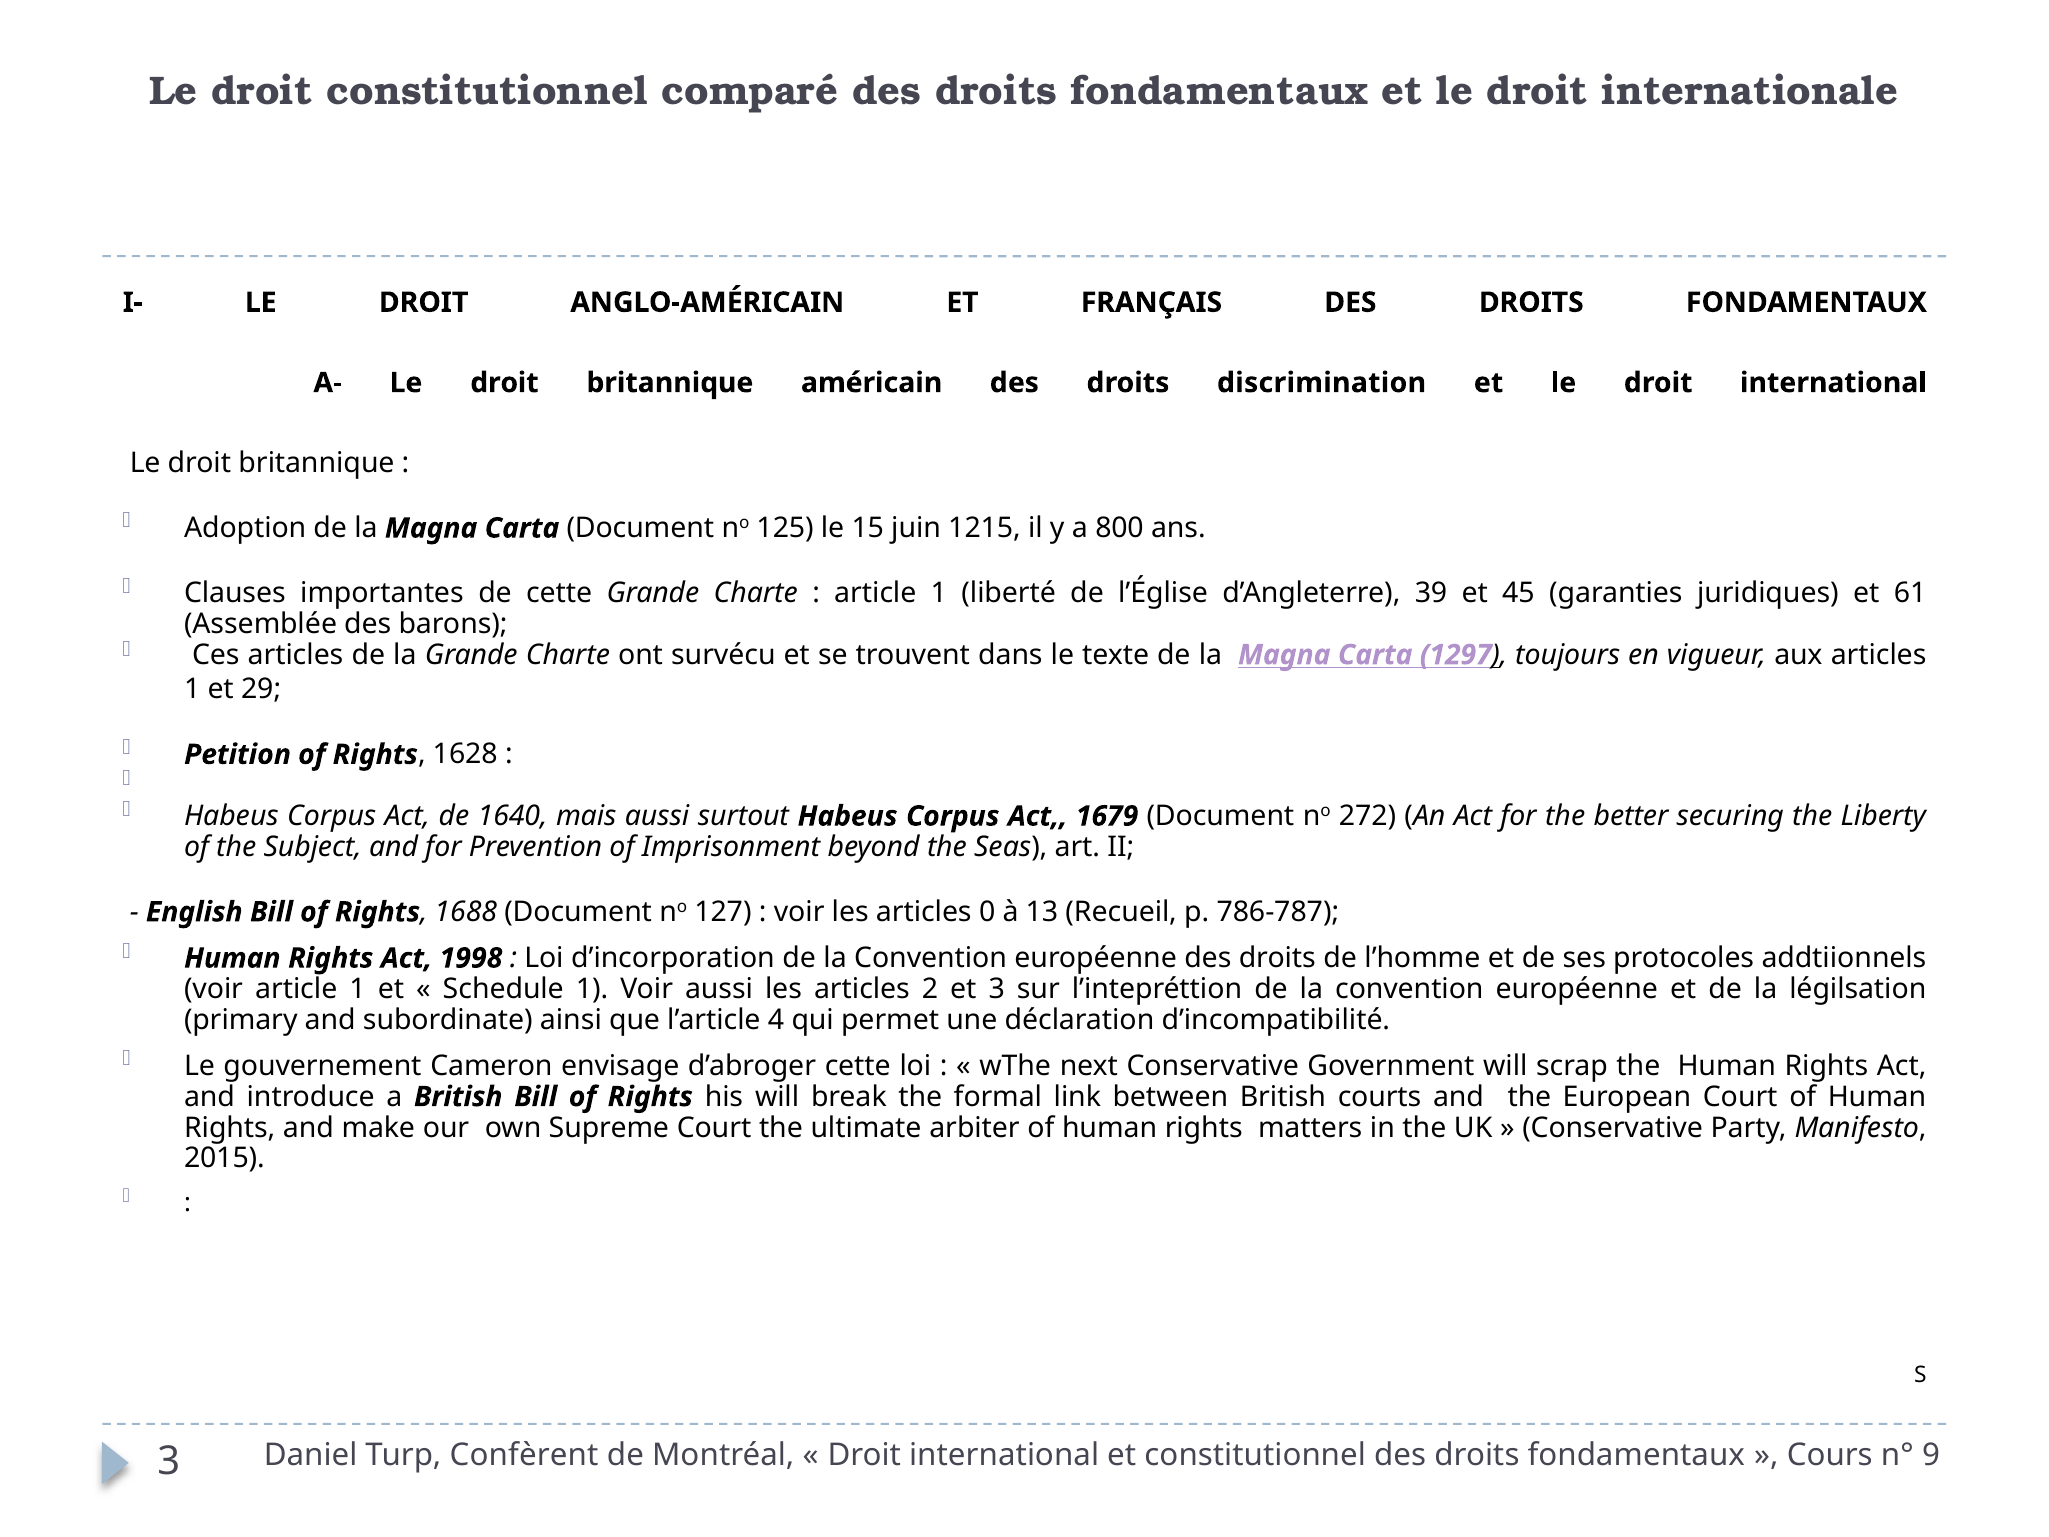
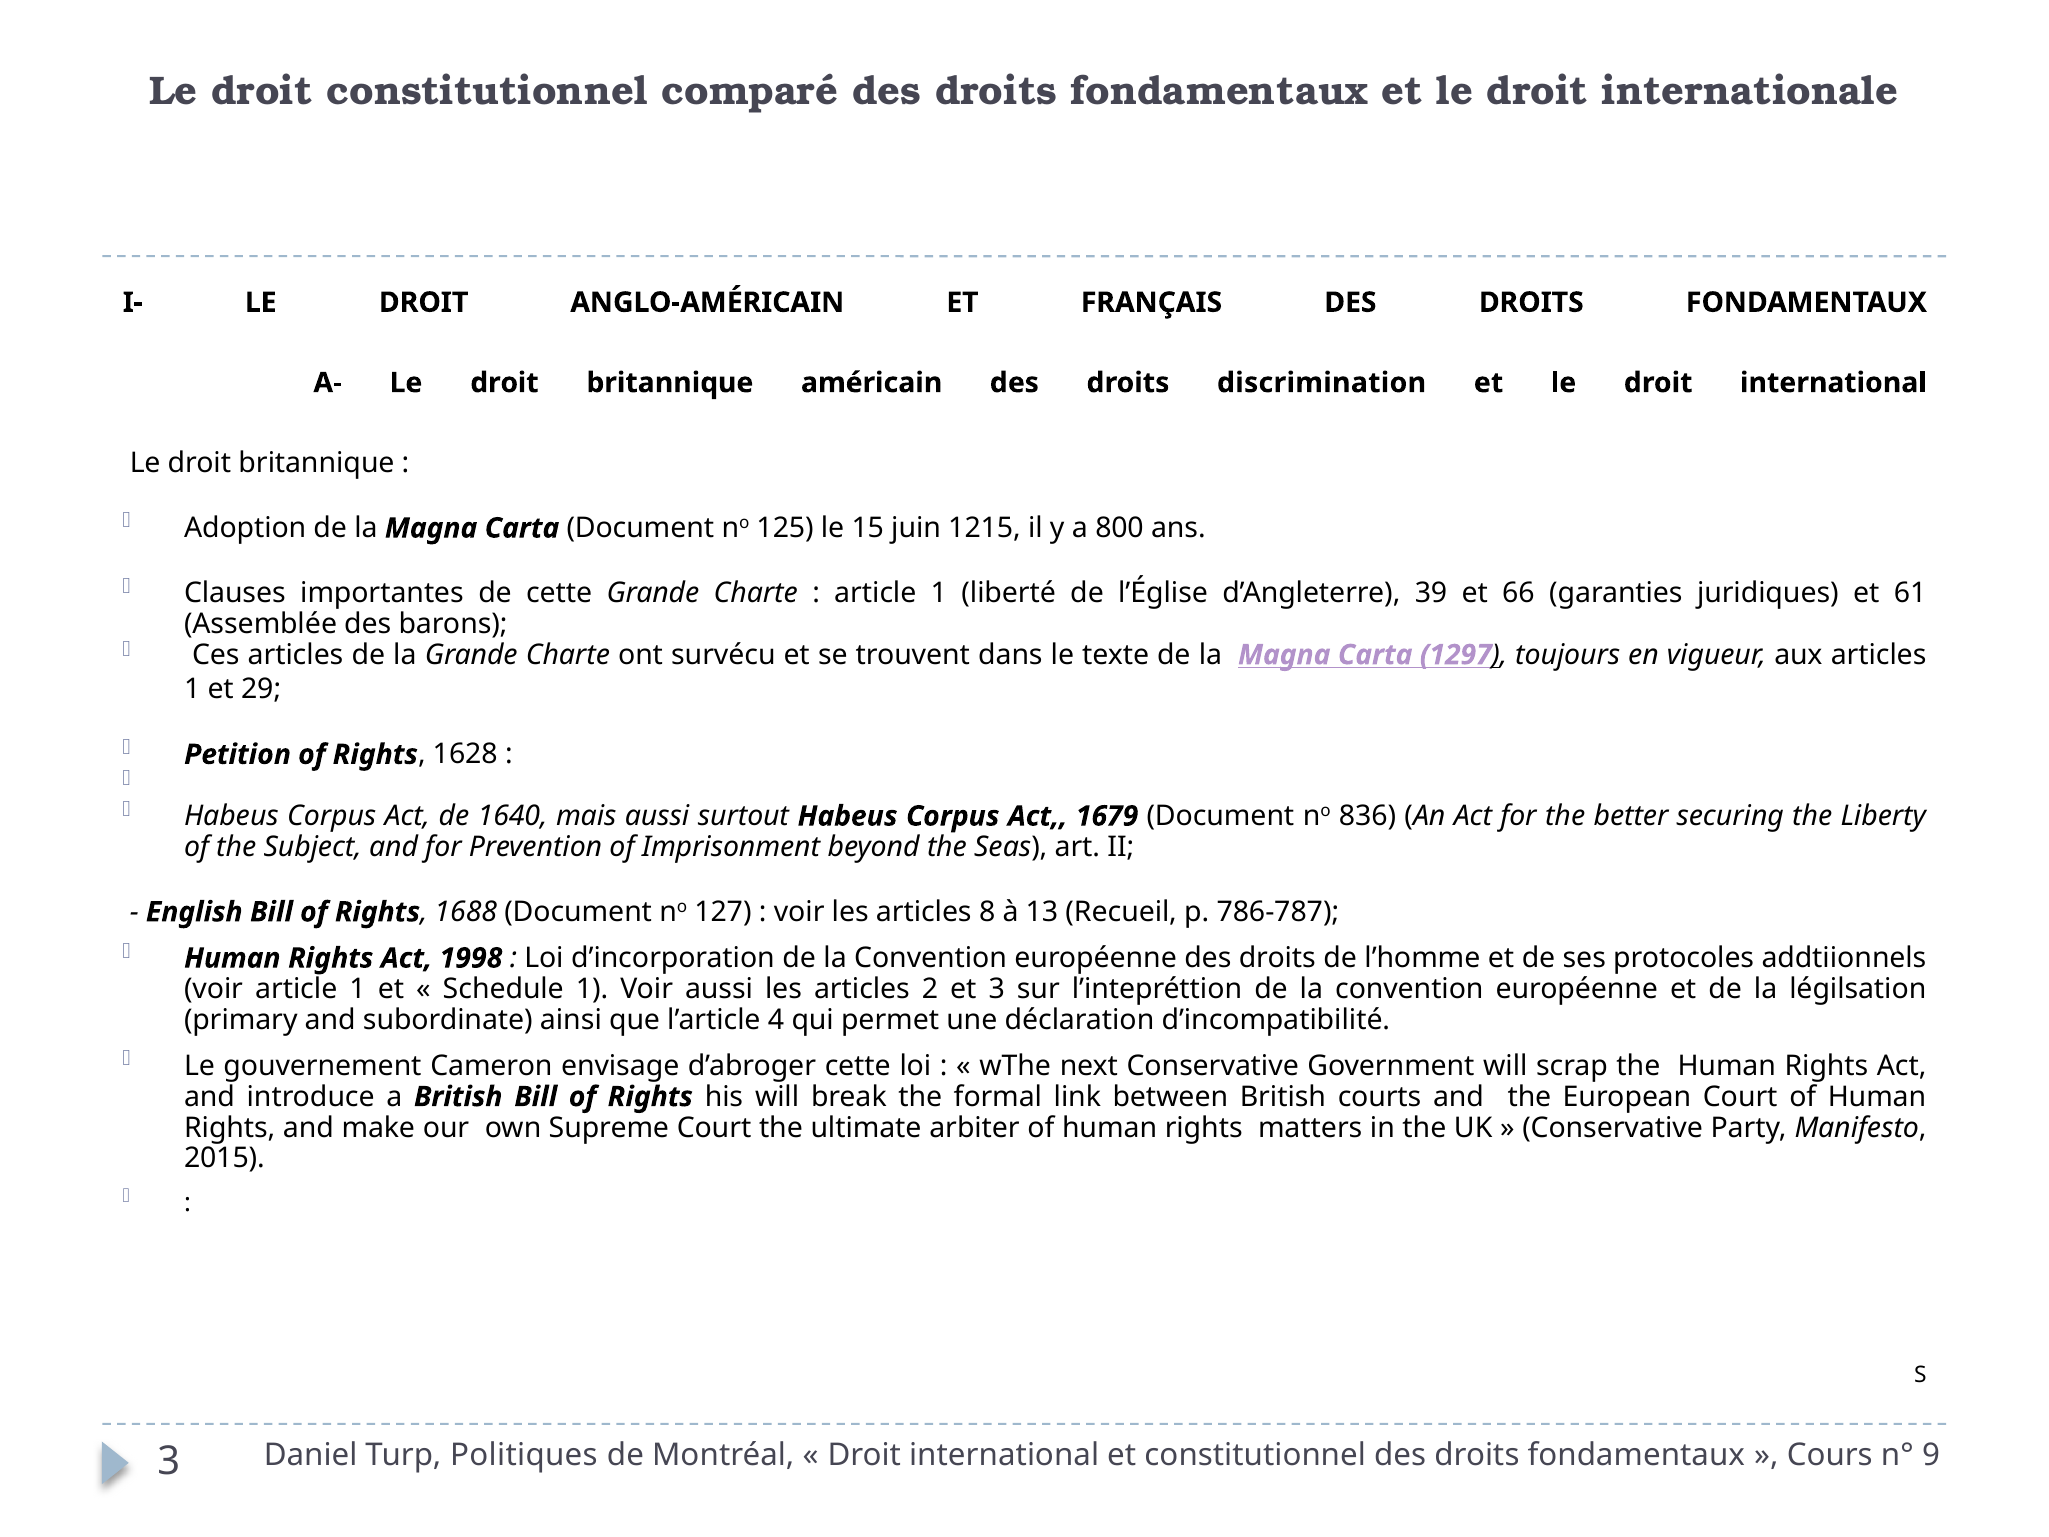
45: 45 -> 66 (1518, 593)
272: 272 -> 836 (1368, 816)
0: 0 -> 8 (987, 912)
Confèrent: Confèrent -> Politiques (524, 1455)
